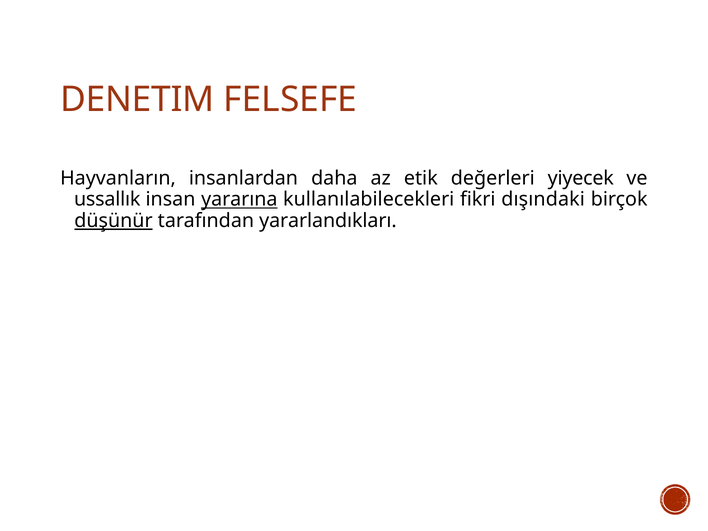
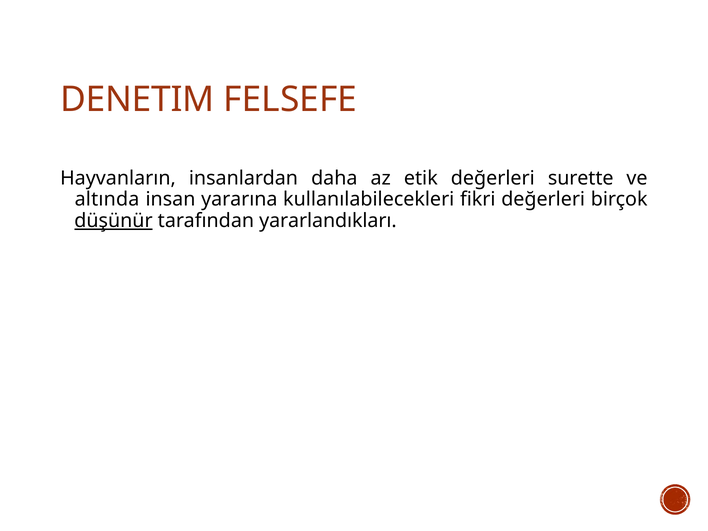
yiyecek: yiyecek -> surette (581, 178)
ussallık: ussallık -> altında (107, 199)
yararına underline: present -> none (239, 199)
fikri dışındaki: dışındaki -> değerleri (543, 199)
